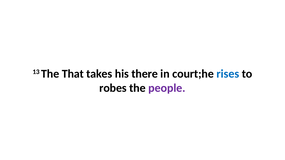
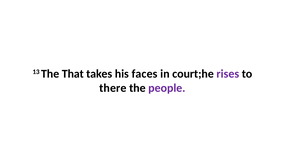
there: there -> faces (145, 74)
rises colour: blue -> purple (228, 74)
robes: robes -> there (113, 88)
